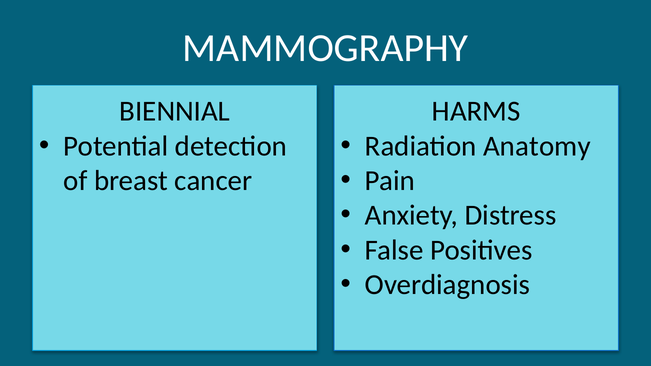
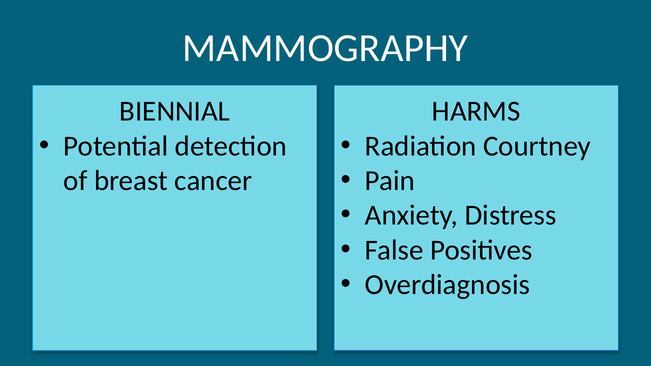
Anatomy: Anatomy -> Courtney (537, 146)
